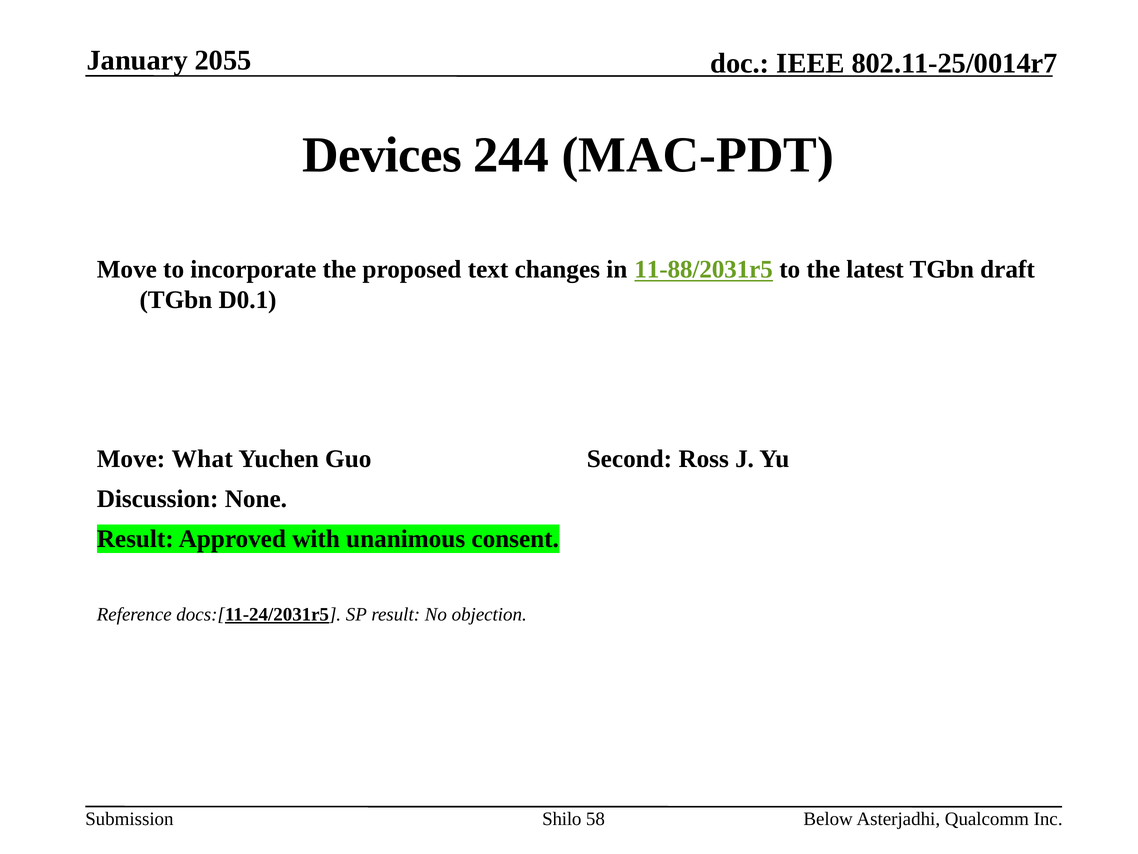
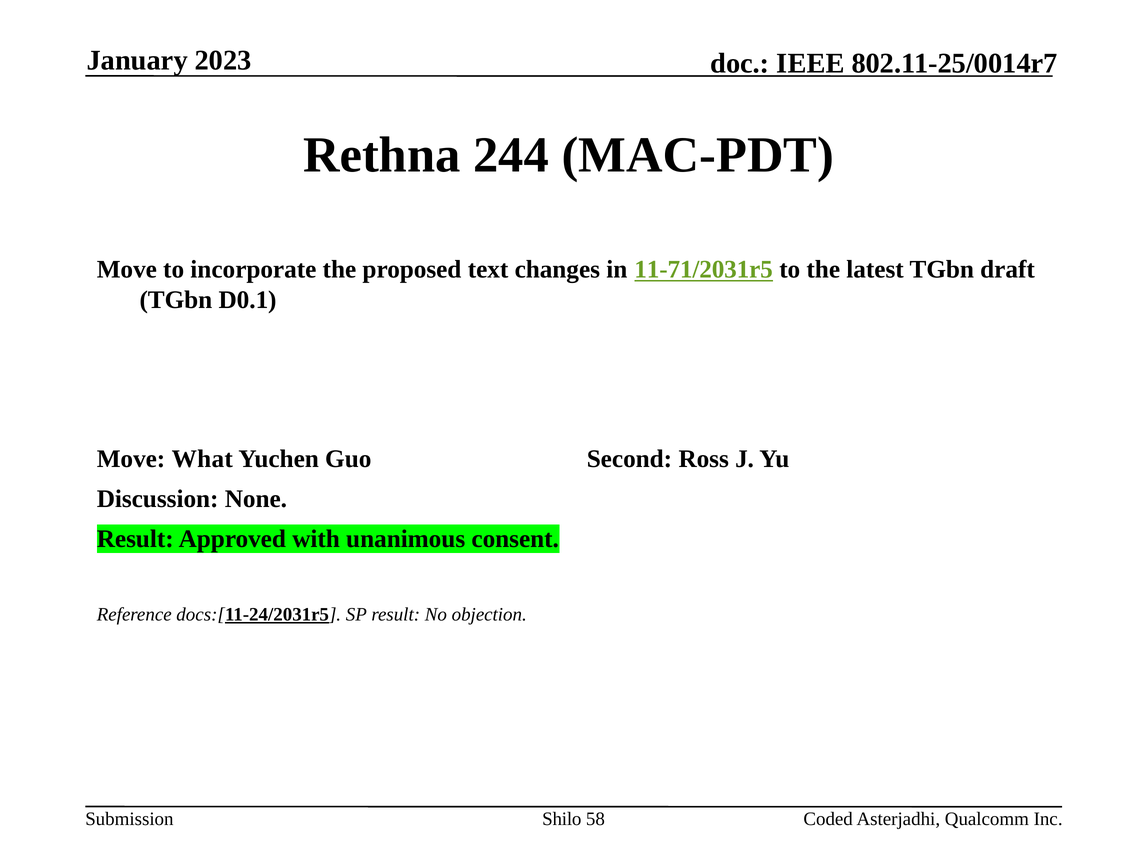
2055: 2055 -> 2023 (223, 60)
Devices: Devices -> Rethna (382, 155)
11-88/2031r5: 11-88/2031r5 -> 11-71/2031r5 (704, 269)
Below: Below -> Coded (828, 819)
